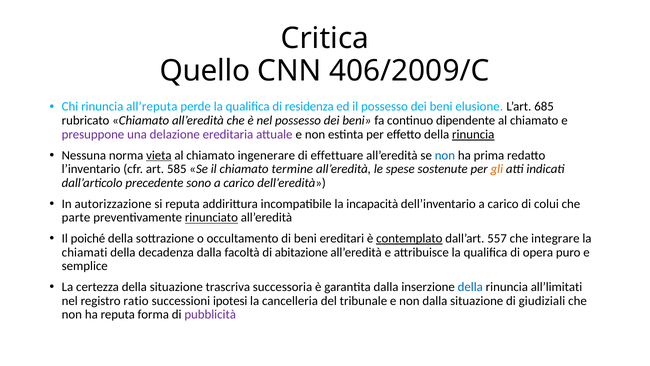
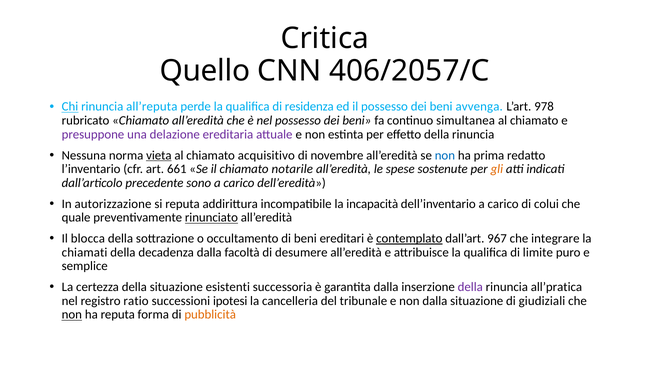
406/2009/C: 406/2009/C -> 406/2057/C (409, 71)
Chi underline: none -> present (70, 107)
elusione: elusione -> avvenga (479, 107)
685: 685 -> 978 (544, 107)
dipendente: dipendente -> simultanea (466, 121)
rinuncia underline: present -> none (473, 134)
ingenerare: ingenerare -> acquisitivo (266, 155)
effettuare: effettuare -> novembre (337, 155)
585: 585 -> 661 (177, 169)
termine: termine -> notarile (292, 169)
parte: parte -> quale (76, 217)
poiché: poiché -> blocca (88, 238)
557: 557 -> 967 (497, 238)
abitazione: abitazione -> desumere (301, 252)
opera: opera -> limite (538, 252)
trascriva: trascriva -> esistenti (228, 287)
della colour: blue -> purple (470, 287)
all’limitati: all’limitati -> all’pratica (556, 287)
non underline: none -> present (72, 314)
pubblicità colour: purple -> orange (210, 314)
